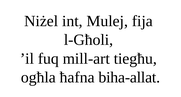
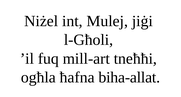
fija: fija -> jiġi (142, 21)
tiegħu: tiegħu -> tneħħi (135, 59)
